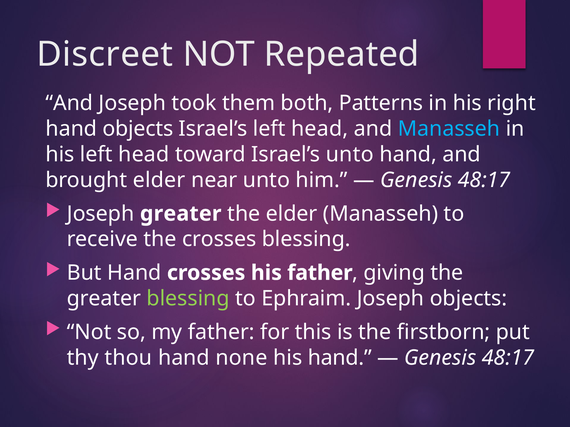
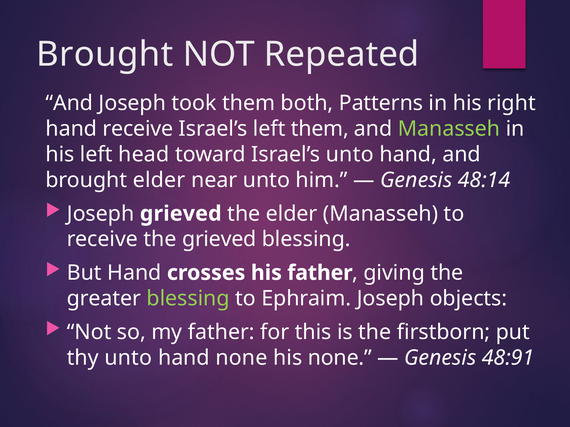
Discreet: Discreet -> Brought (105, 54)
hand objects: objects -> receive (138, 129)
Israel’s left head: head -> them (320, 129)
Manasseh colour: light blue -> light green (449, 129)
48:17: 48:17 -> 48:14 (484, 180)
Joseph greater: greater -> grieved (181, 214)
the crosses: crosses -> grieved (219, 240)
thy thou: thou -> unto (128, 358)
his hand: hand -> none (340, 358)
48:17: 48:17 -> 48:91 (508, 358)
